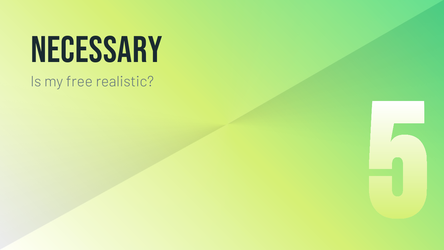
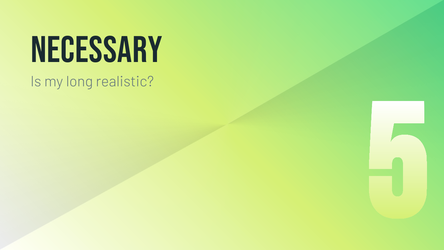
free: free -> long (79, 82)
